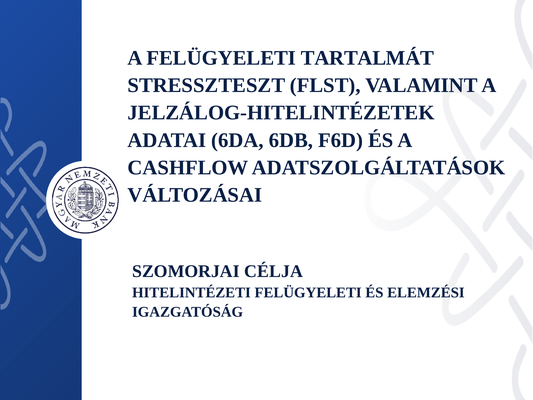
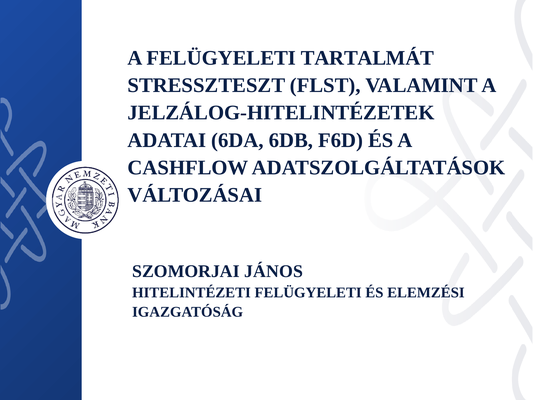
CÉLJA: CÉLJA -> JÁNOS (274, 271)
